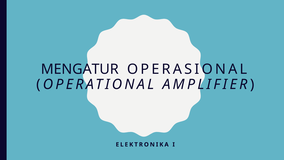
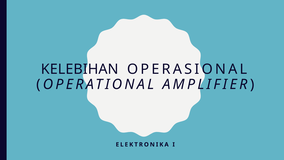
MENGATUR: MENGATUR -> KELEBIHAN (80, 69)
